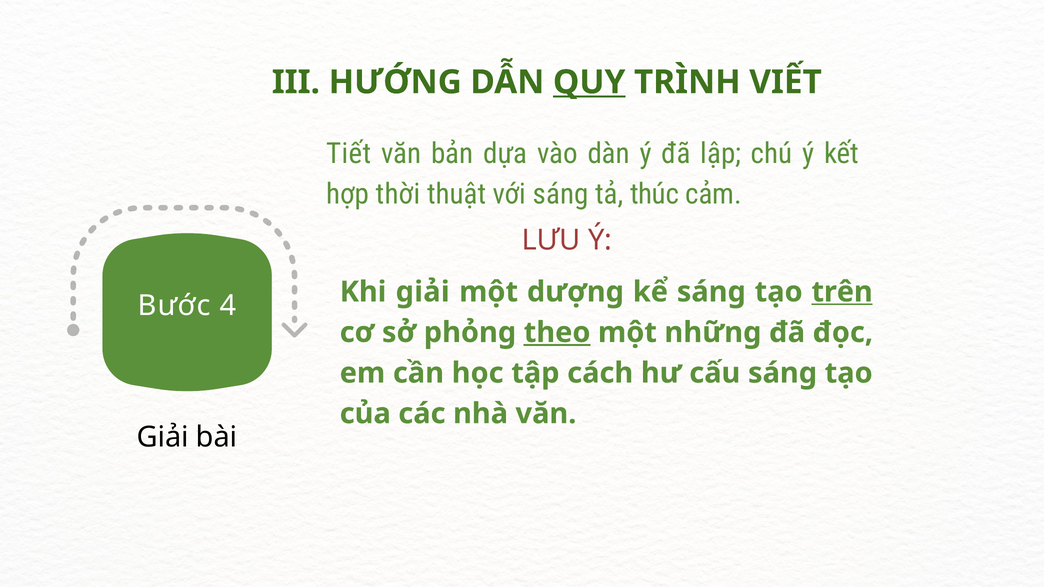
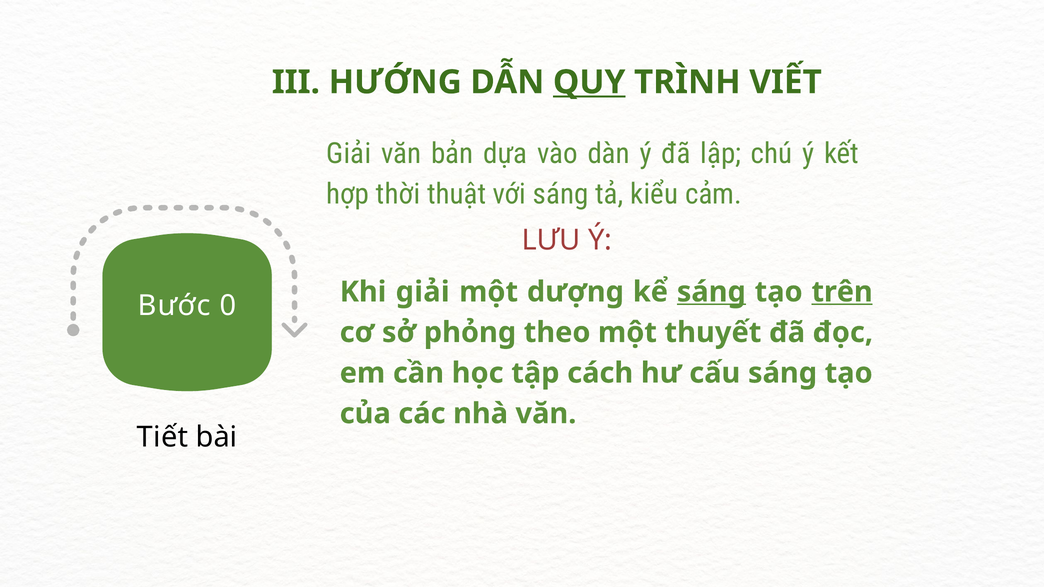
Tiết: Tiết -> Giải (349, 154)
thúc: thúc -> kiểu (654, 194)
sáng underline: none -> present (711, 292)
4: 4 -> 0 (228, 306)
theo underline: present -> none (557, 333)
những: những -> thuyết (713, 333)
Giải: Giải -> Tiết (162, 437)
